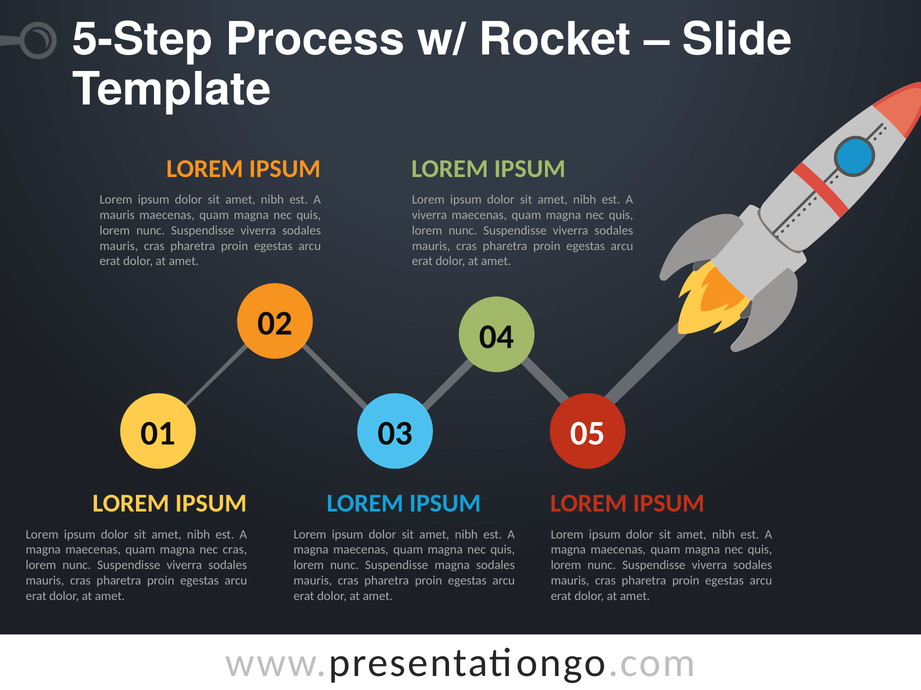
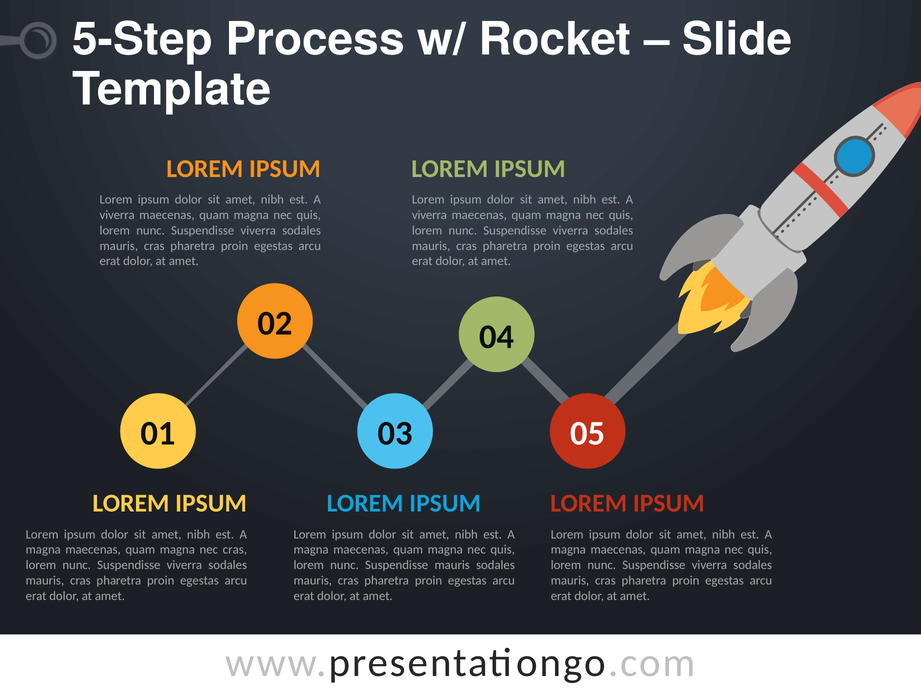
mauris: mauris -> viverra (117, 215)
Suspendisse magna: magna -> mauris (452, 566)
